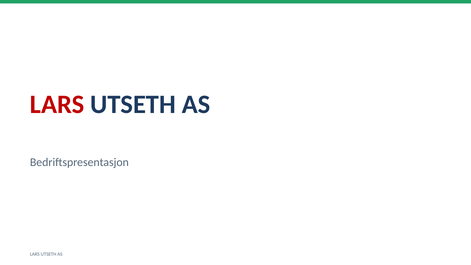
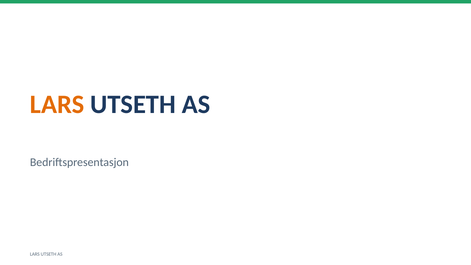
LARS colour: red -> orange (57, 104)
